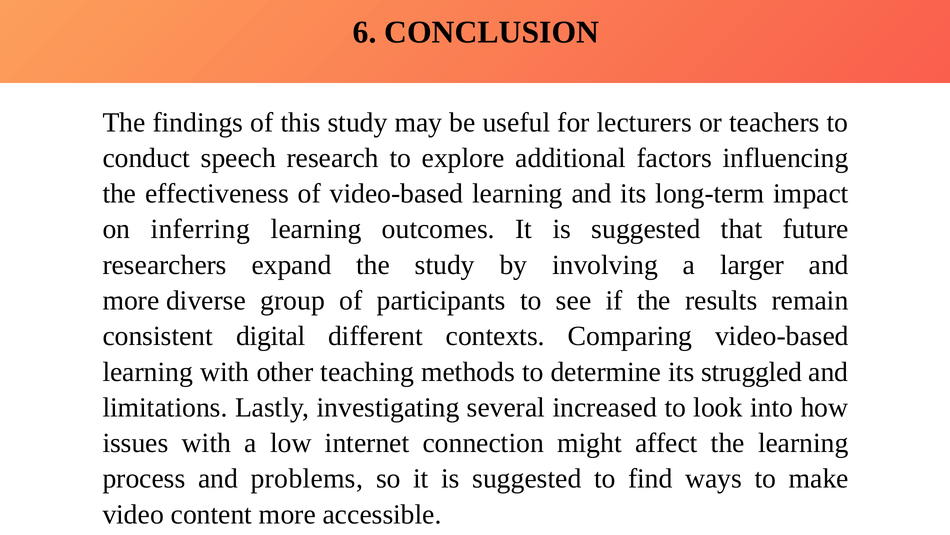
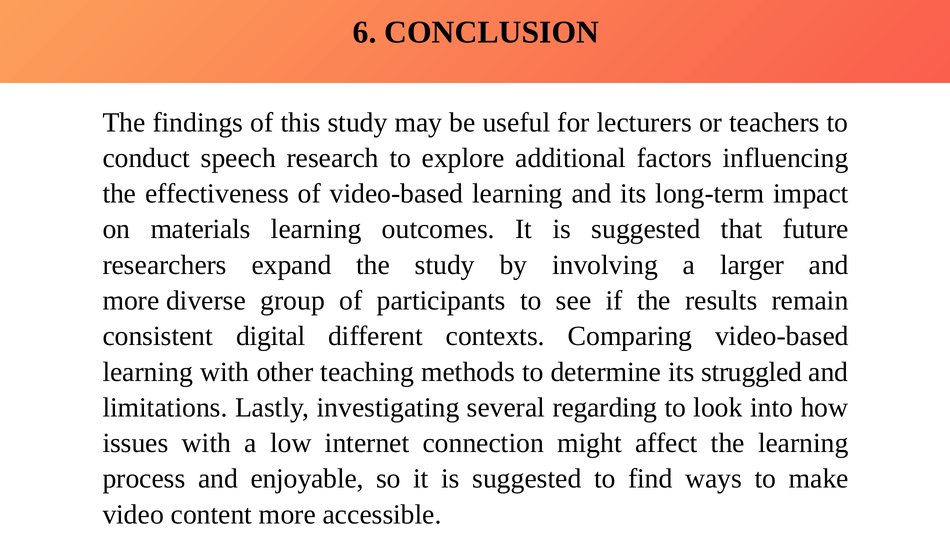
inferring: inferring -> materials (201, 229)
increased: increased -> regarding (605, 407)
problems: problems -> enjoyable (307, 478)
